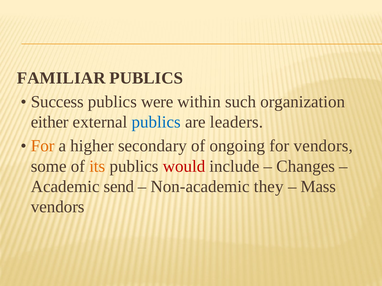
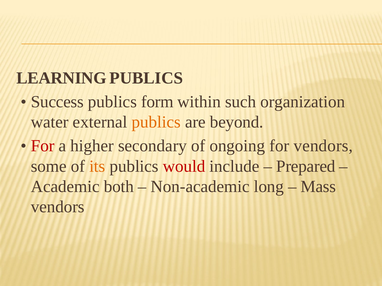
FAMILIAR: FAMILIAR -> LEARNING (61, 78)
were: were -> form (157, 102)
either: either -> water (50, 122)
publics colour: blue -> orange (156, 122)
leaders: leaders -> beyond (237, 122)
For colour: orange -> red (43, 146)
Changes: Changes -> Prepared (306, 166)
send: send -> both (119, 187)
they: they -> long (269, 187)
